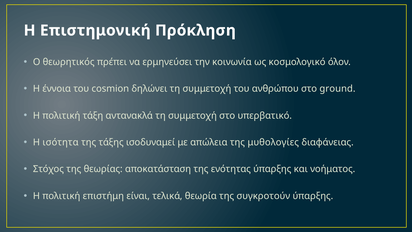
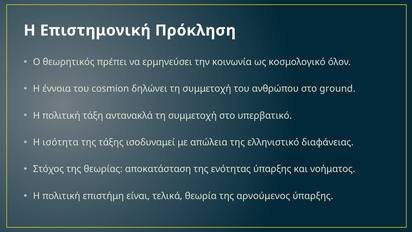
μυθολογίες: μυθολογίες -> ελληνιστικό (273, 142)
συγκροτούν: συγκροτούν -> αρνούμενος (263, 196)
